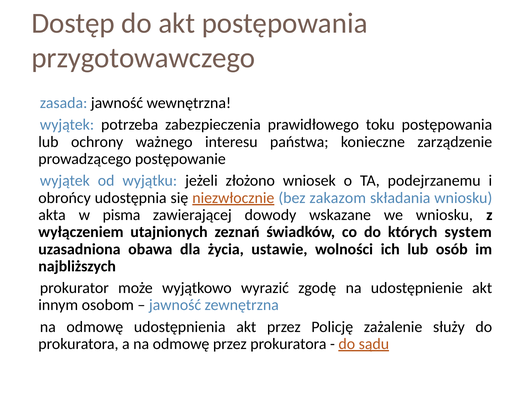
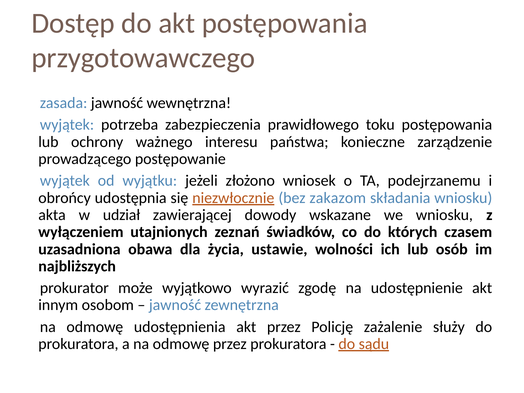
pisma: pisma -> udział (122, 215)
system: system -> czasem (468, 232)
